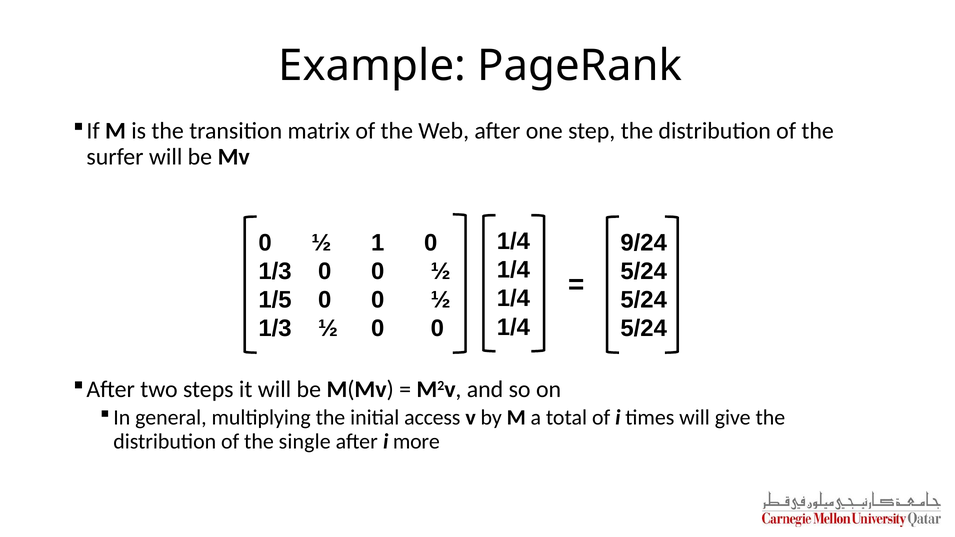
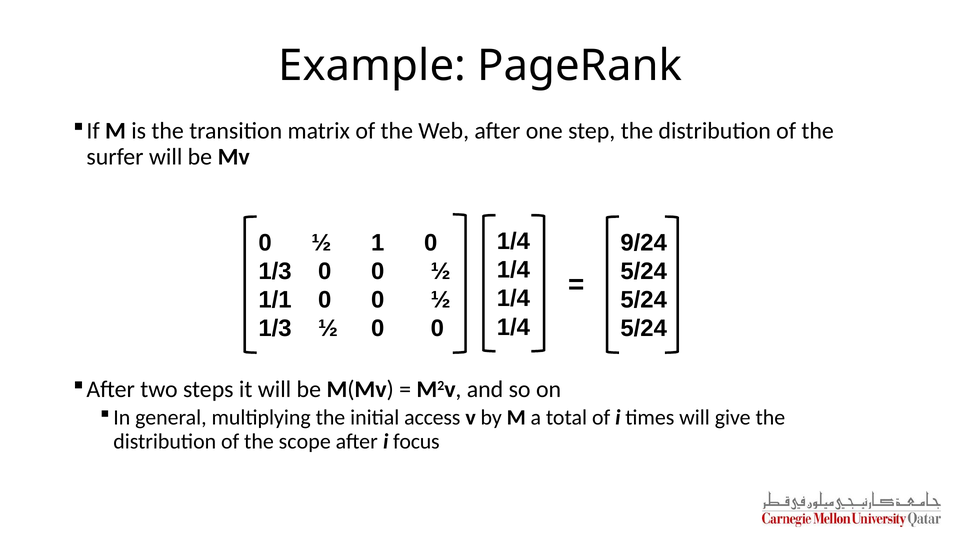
1/5: 1/5 -> 1/1 (275, 300)
single: single -> scope (305, 441)
more: more -> focus (416, 441)
